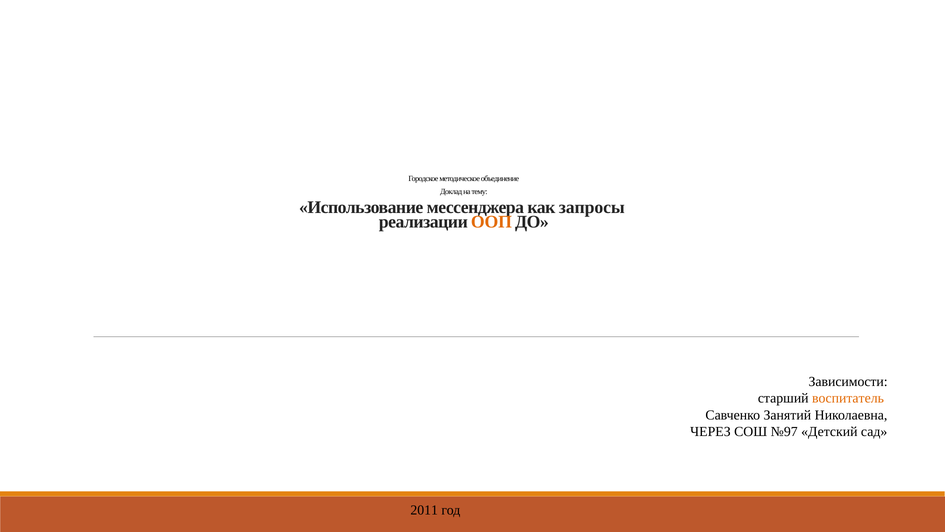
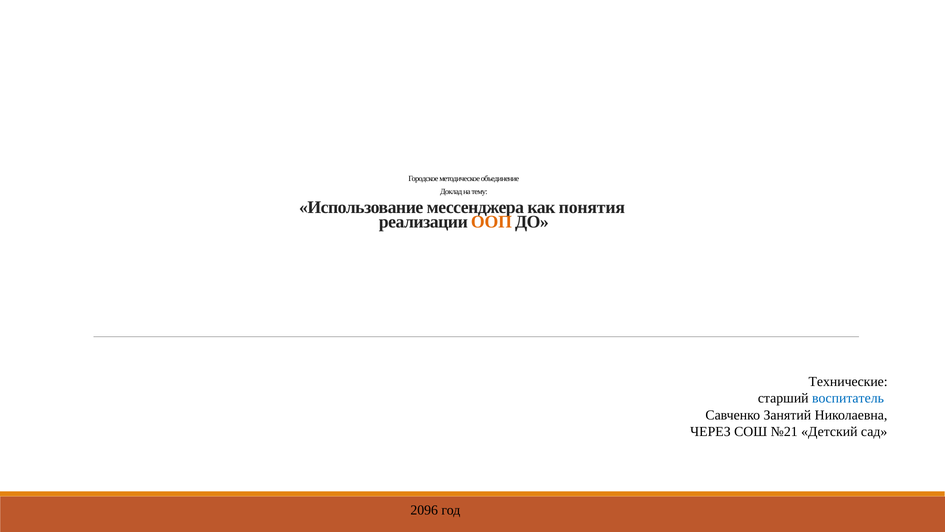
запросы: запросы -> понятия (592, 207)
Зависимости: Зависимости -> Технические (848, 382)
воспитатель colour: orange -> blue (848, 398)
№97: №97 -> №21 (784, 431)
2011: 2011 -> 2096 (424, 510)
